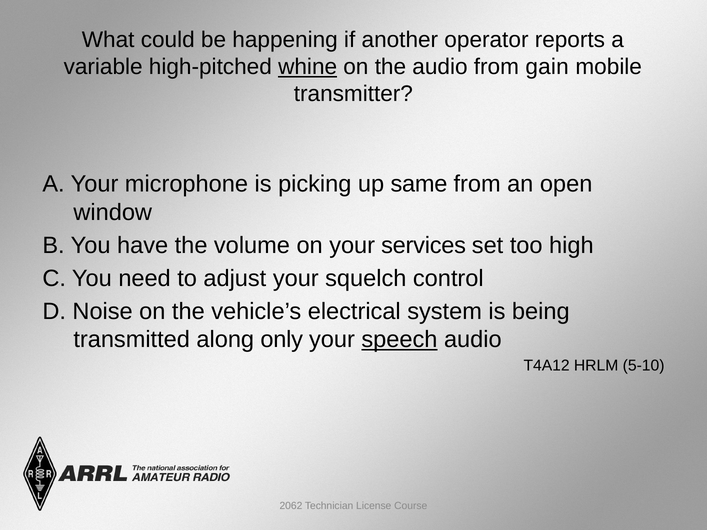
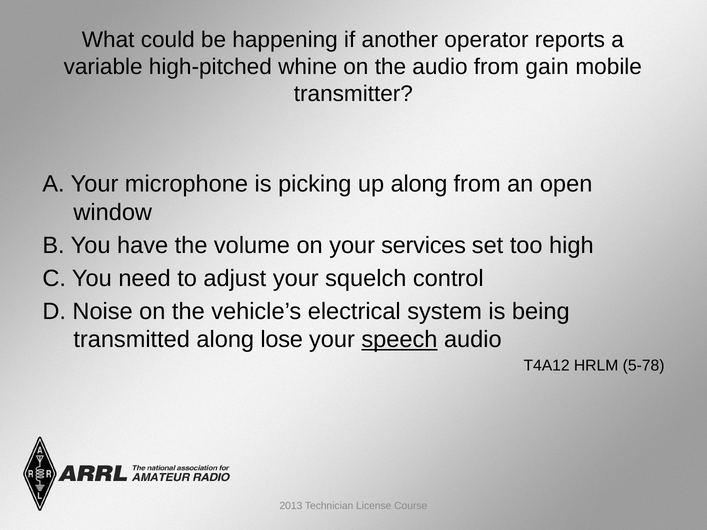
whine underline: present -> none (308, 67)
up same: same -> along (419, 184)
only: only -> lose (282, 340)
5-10: 5-10 -> 5-78 (644, 366)
2062: 2062 -> 2013 (291, 506)
